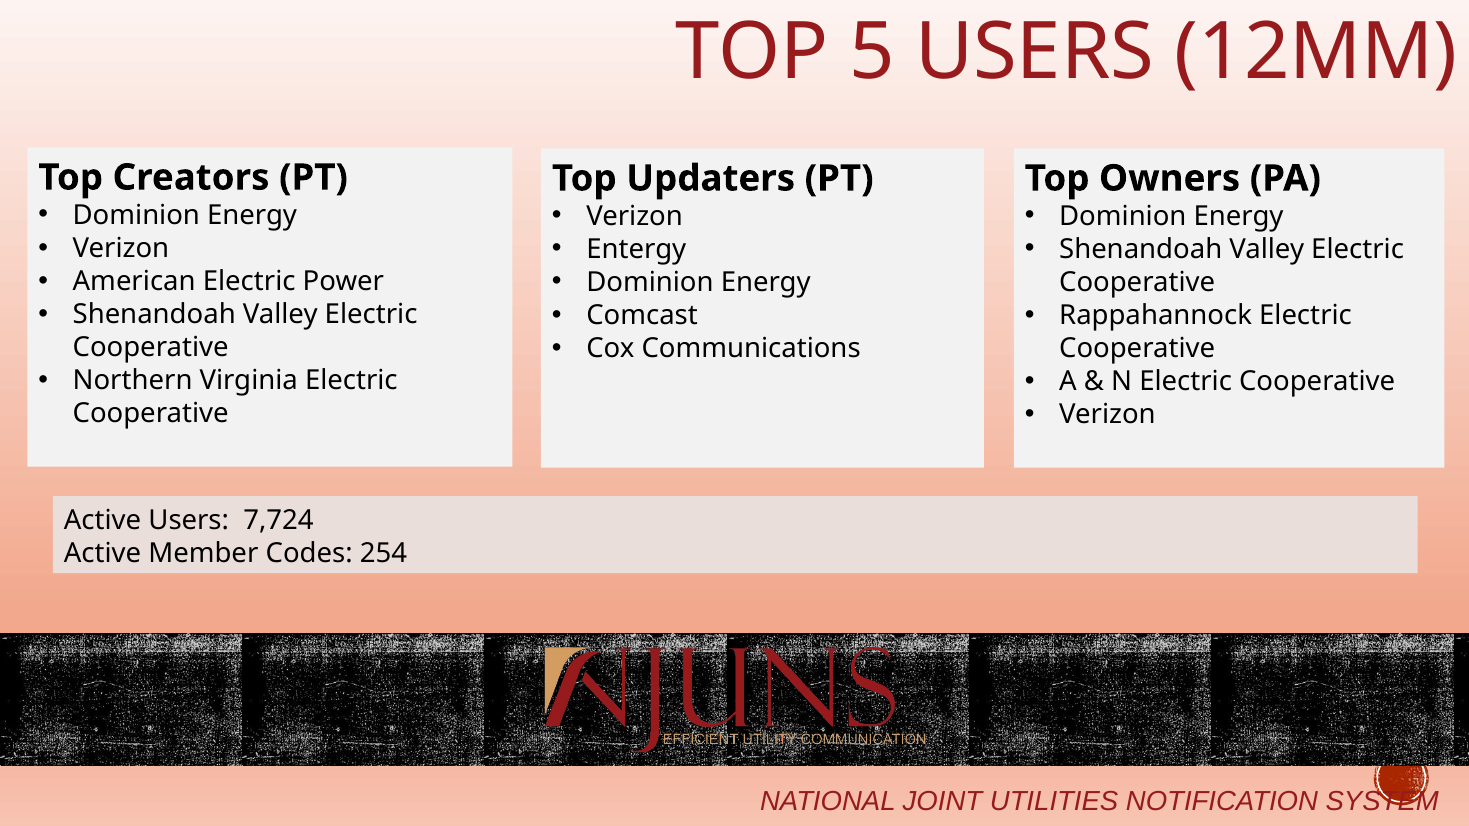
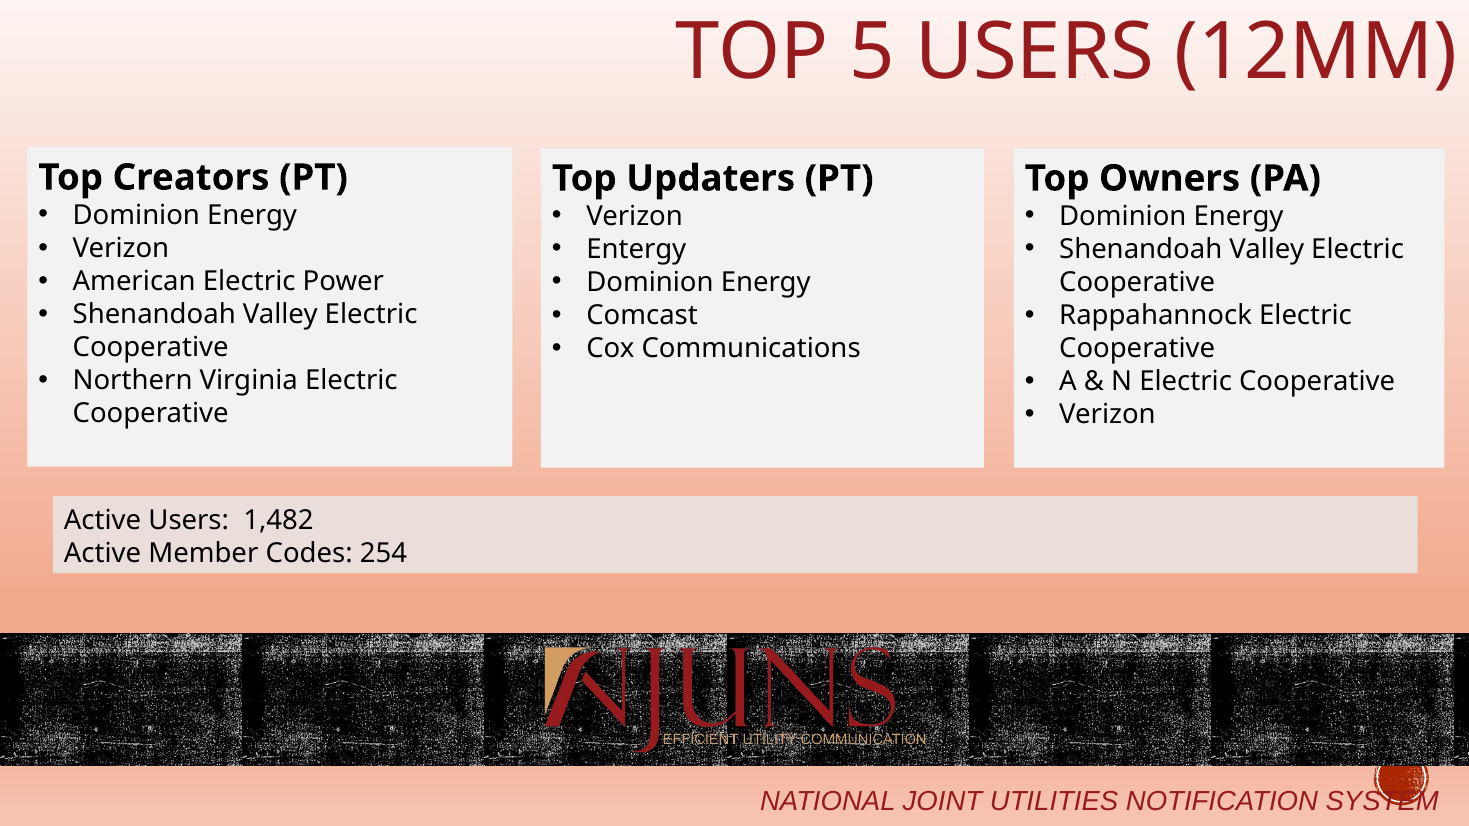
7,724: 7,724 -> 1,482 (279, 520)
